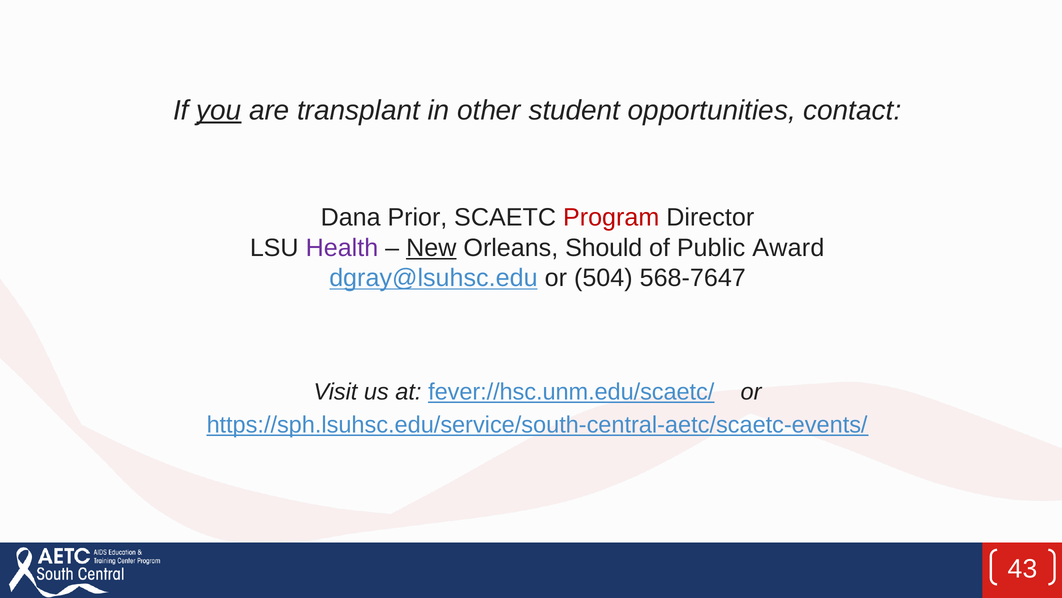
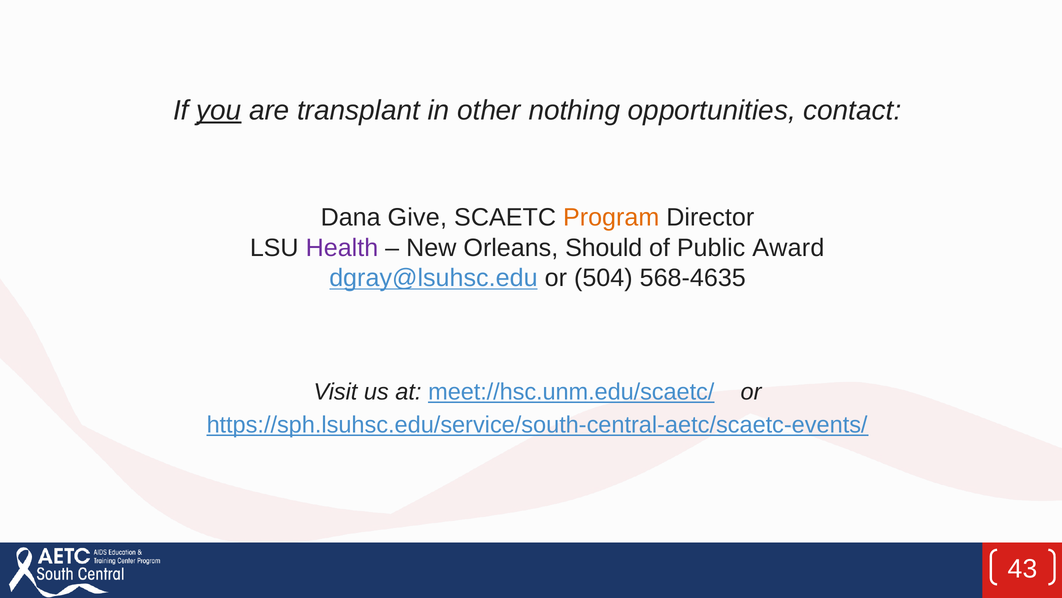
student: student -> nothing (574, 110)
Prior: Prior -> Give (417, 217)
Program colour: red -> orange (611, 217)
New underline: present -> none (431, 248)
568-7647: 568-7647 -> 568-4635 (693, 278)
fever://hsc.unm.edu/scaetc/: fever://hsc.unm.edu/scaetc/ -> meet://hsc.unm.edu/scaetc/ (571, 391)
